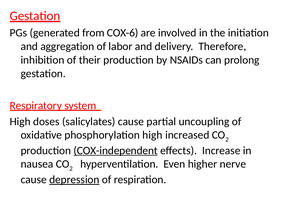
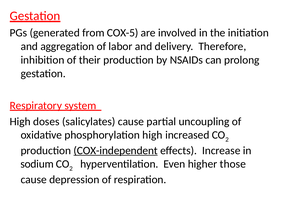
COX-6: COX-6 -> COX-5 (123, 33)
nausea: nausea -> sodium (37, 164)
nerve: nerve -> those (233, 164)
depression underline: present -> none (74, 180)
